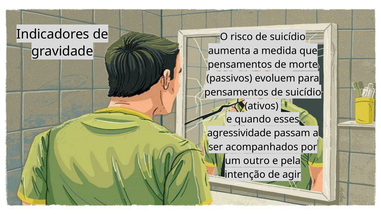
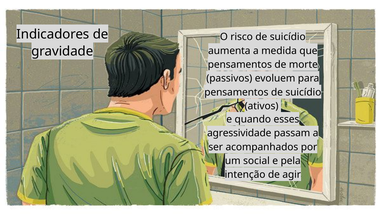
outro: outro -> social (256, 161)
